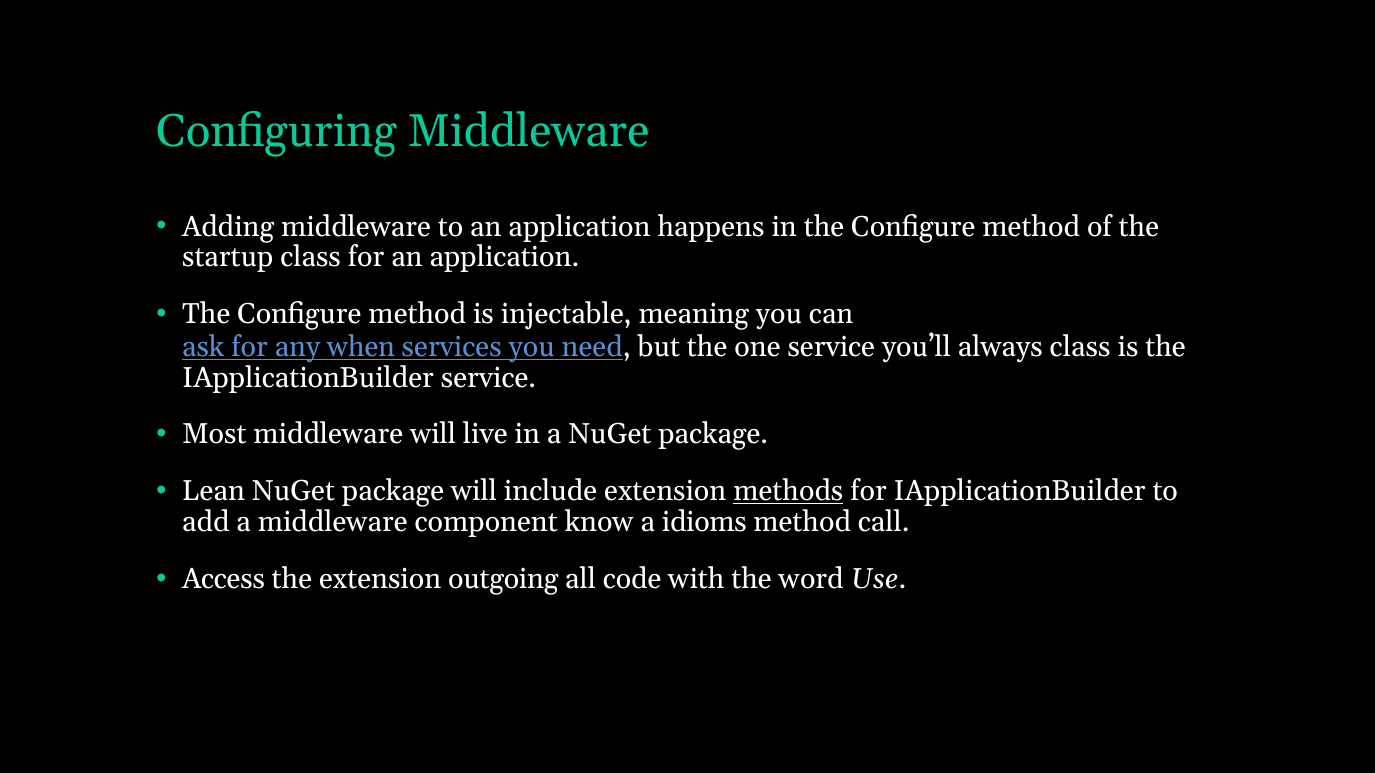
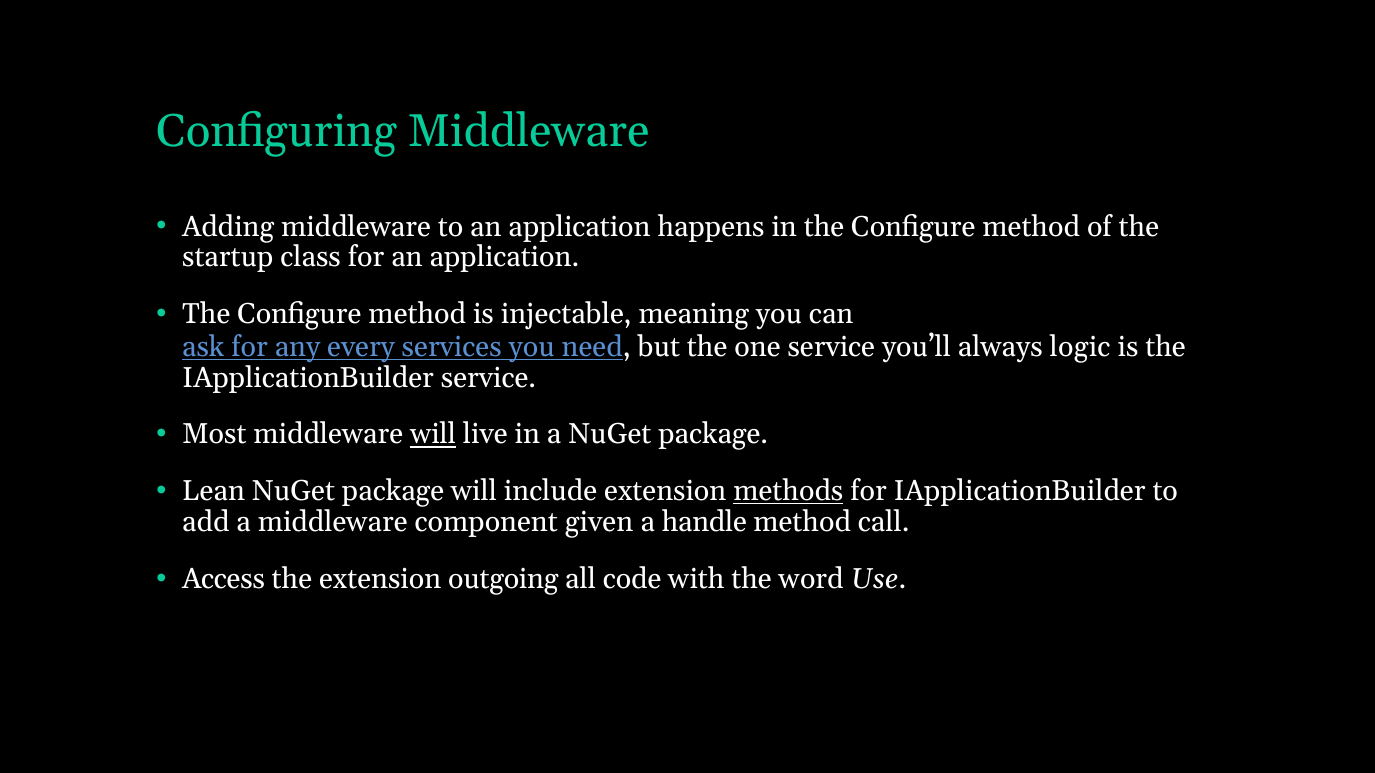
when: when -> every (361, 347)
always class: class -> logic (1080, 347)
will underline: none -> present (433, 435)
know: know -> given (599, 522)
idioms: idioms -> handle (704, 522)
